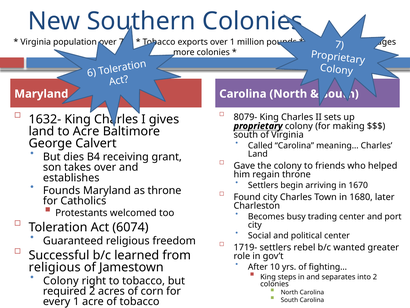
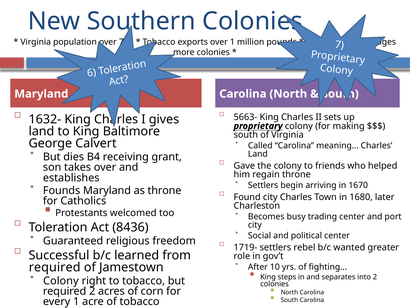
8079-: 8079- -> 5663- (245, 117)
to Acre: Acre -> King (86, 131)
6074: 6074 -> 8436 (130, 227)
religious: religious -> required (55, 267)
